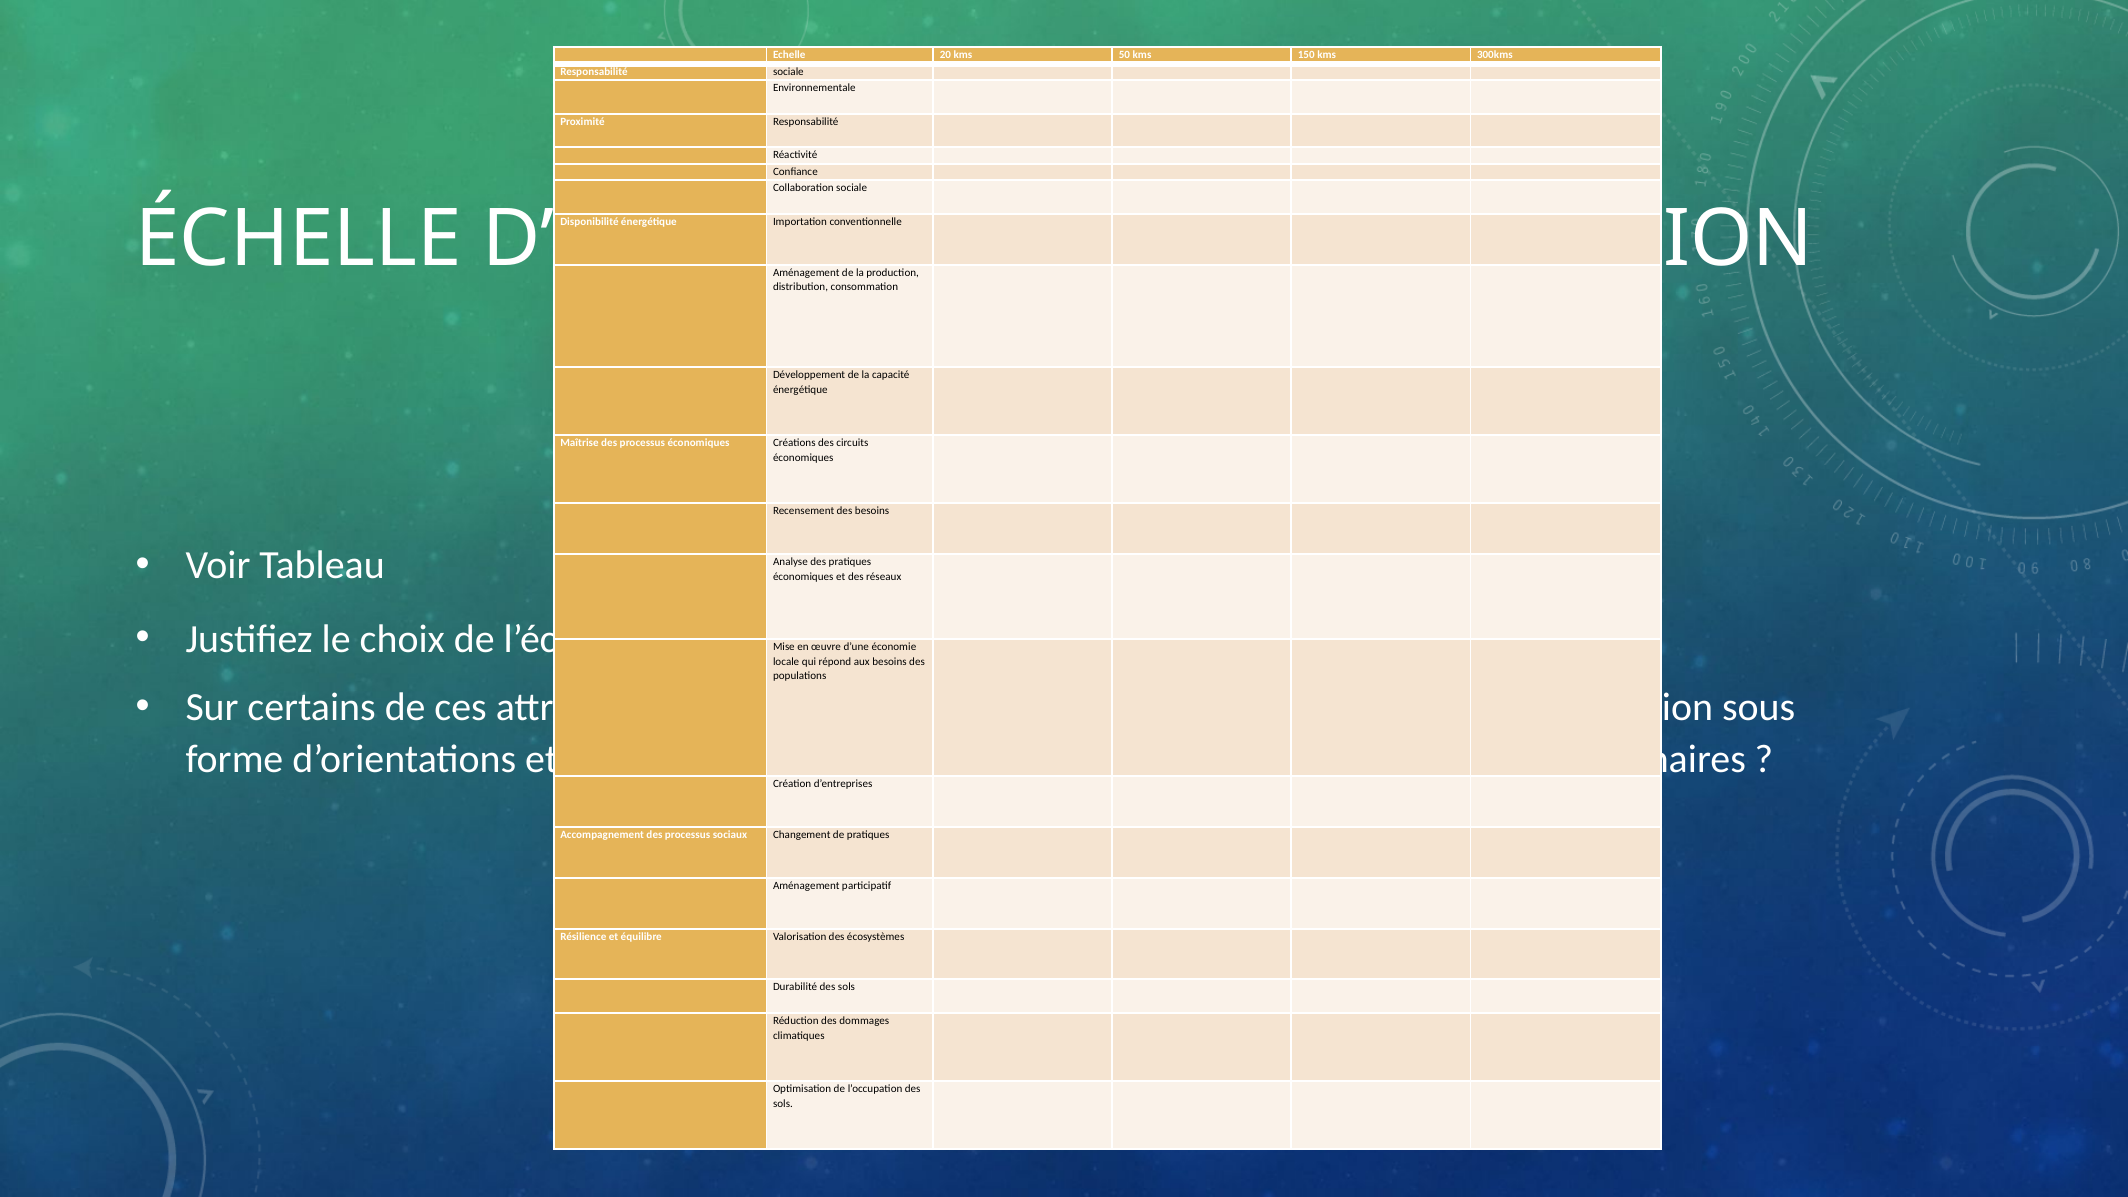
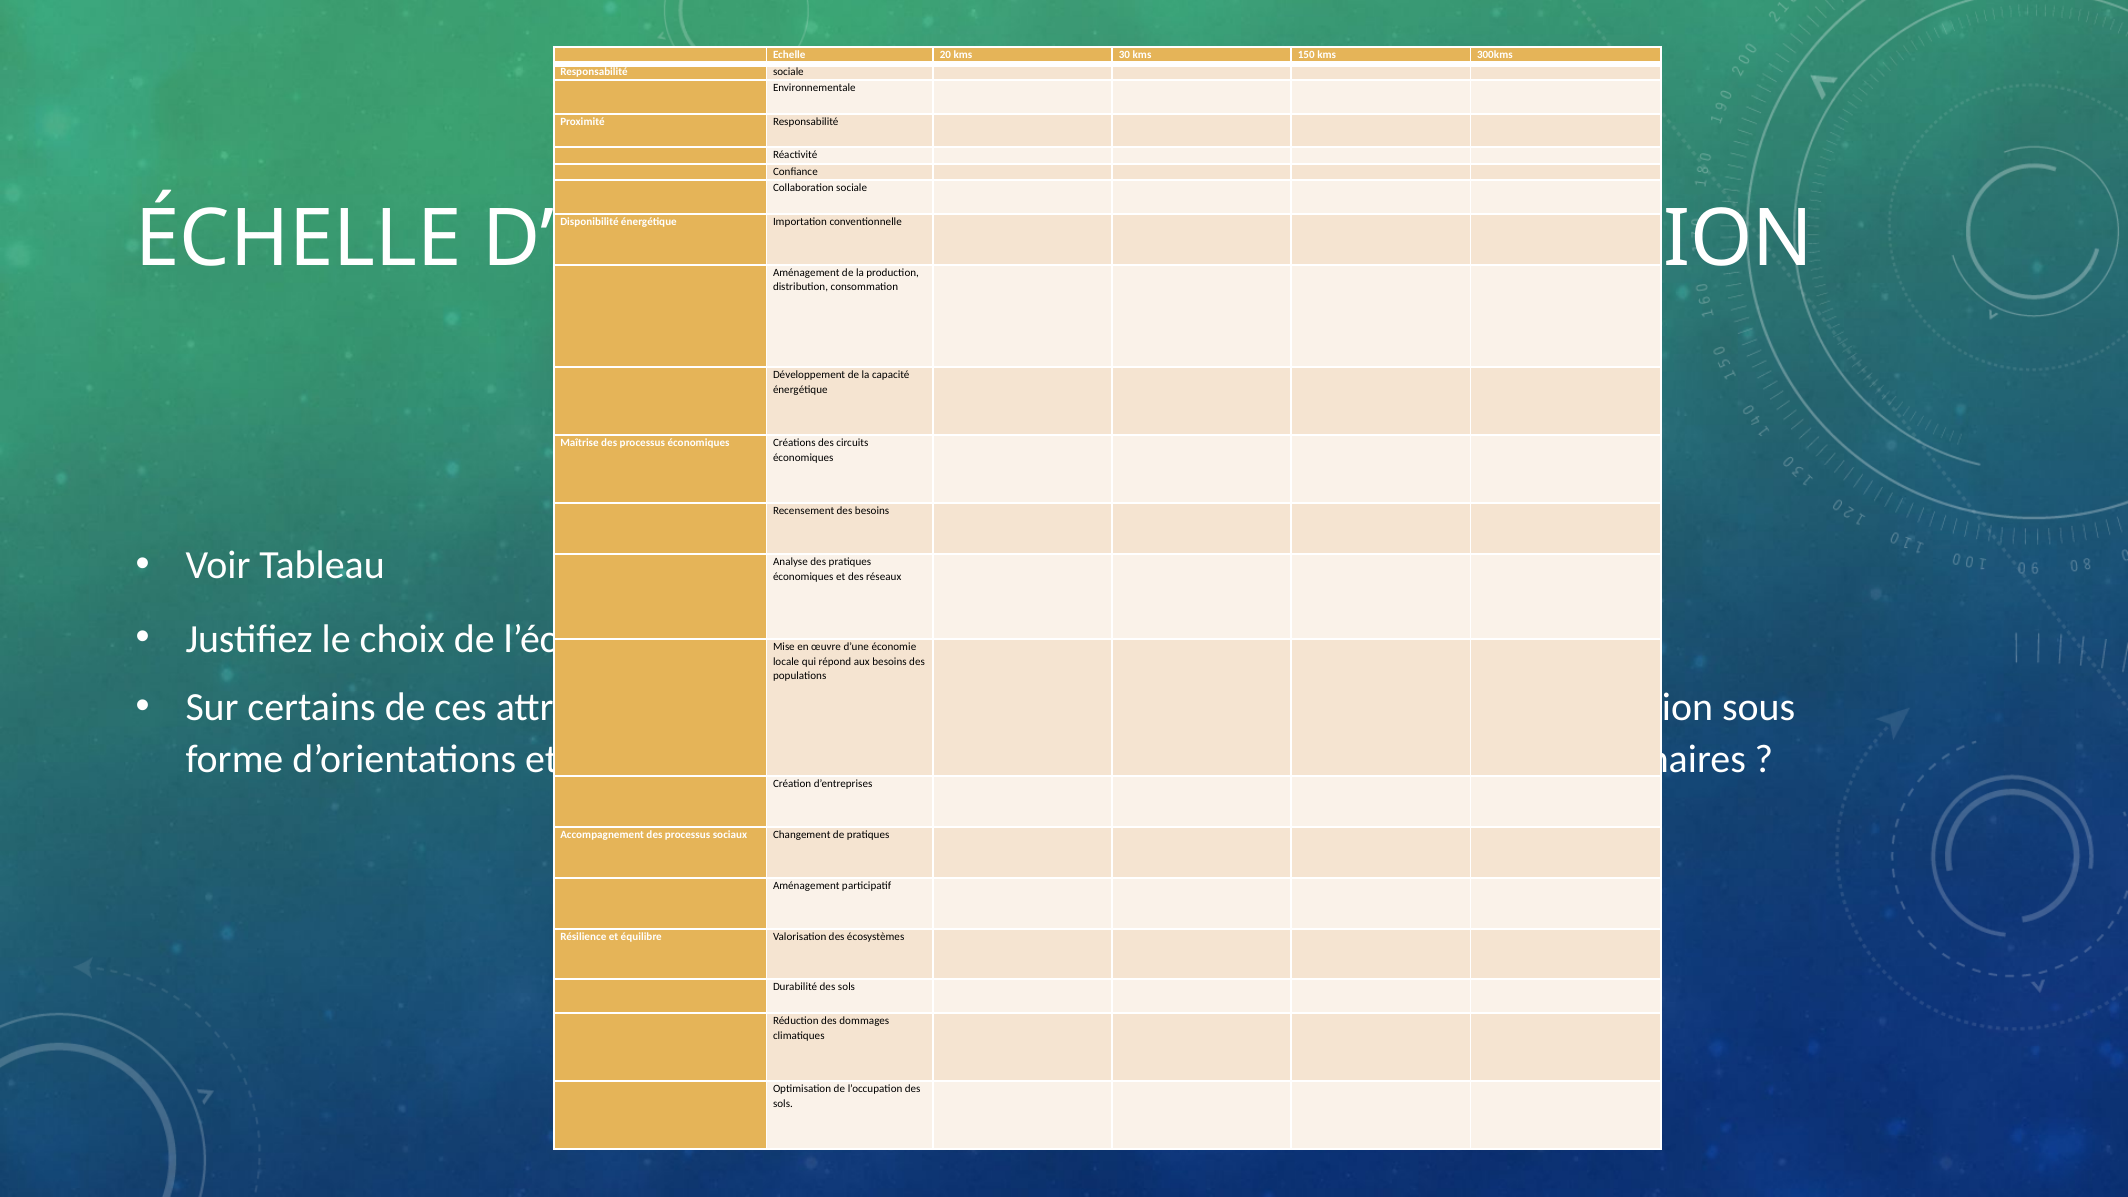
50: 50 -> 30 (1124, 55)
